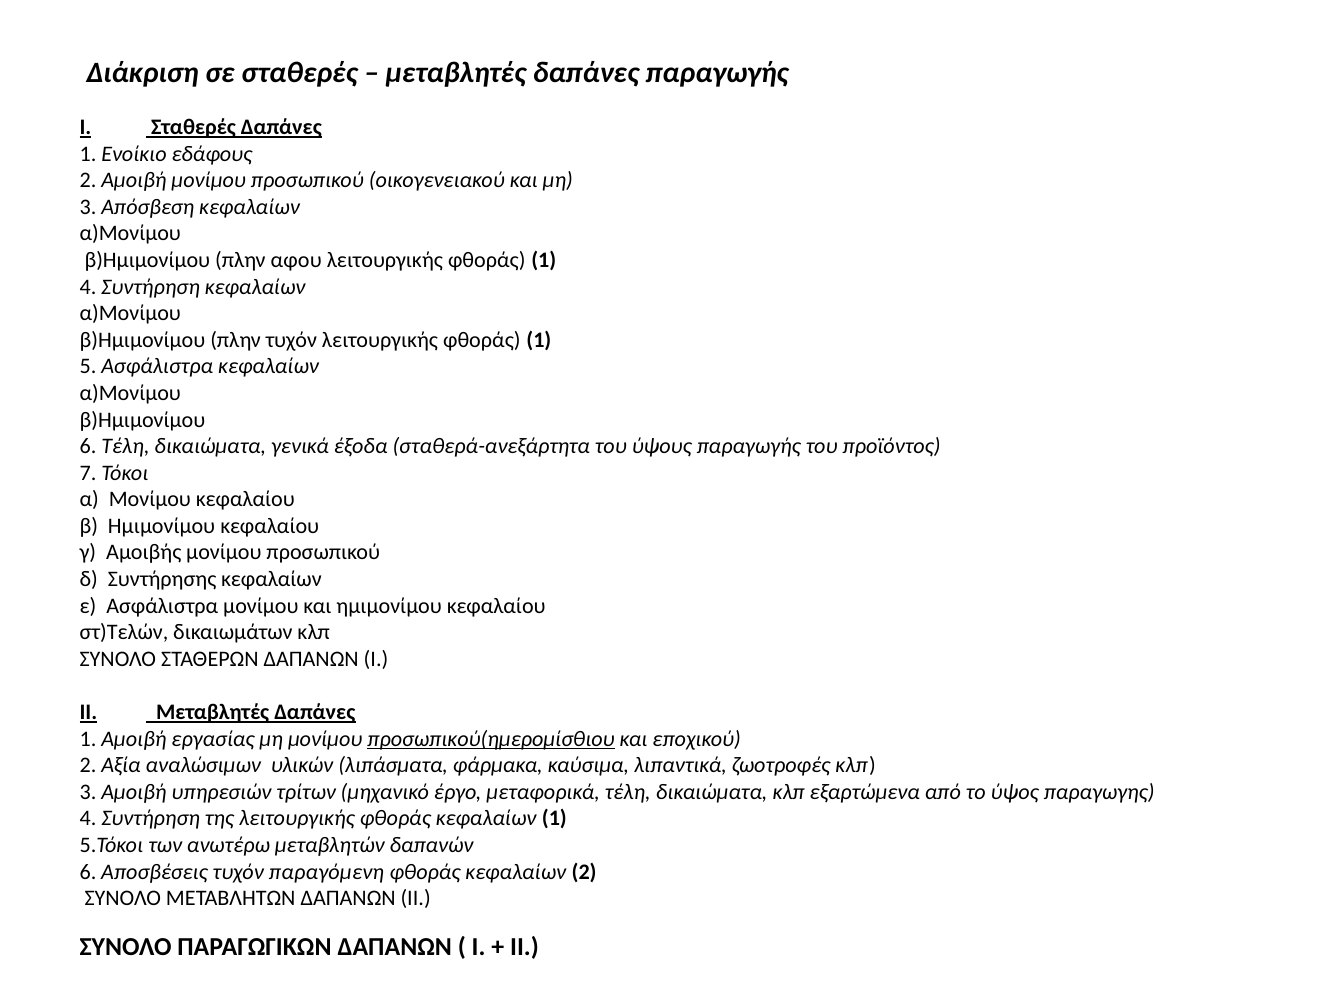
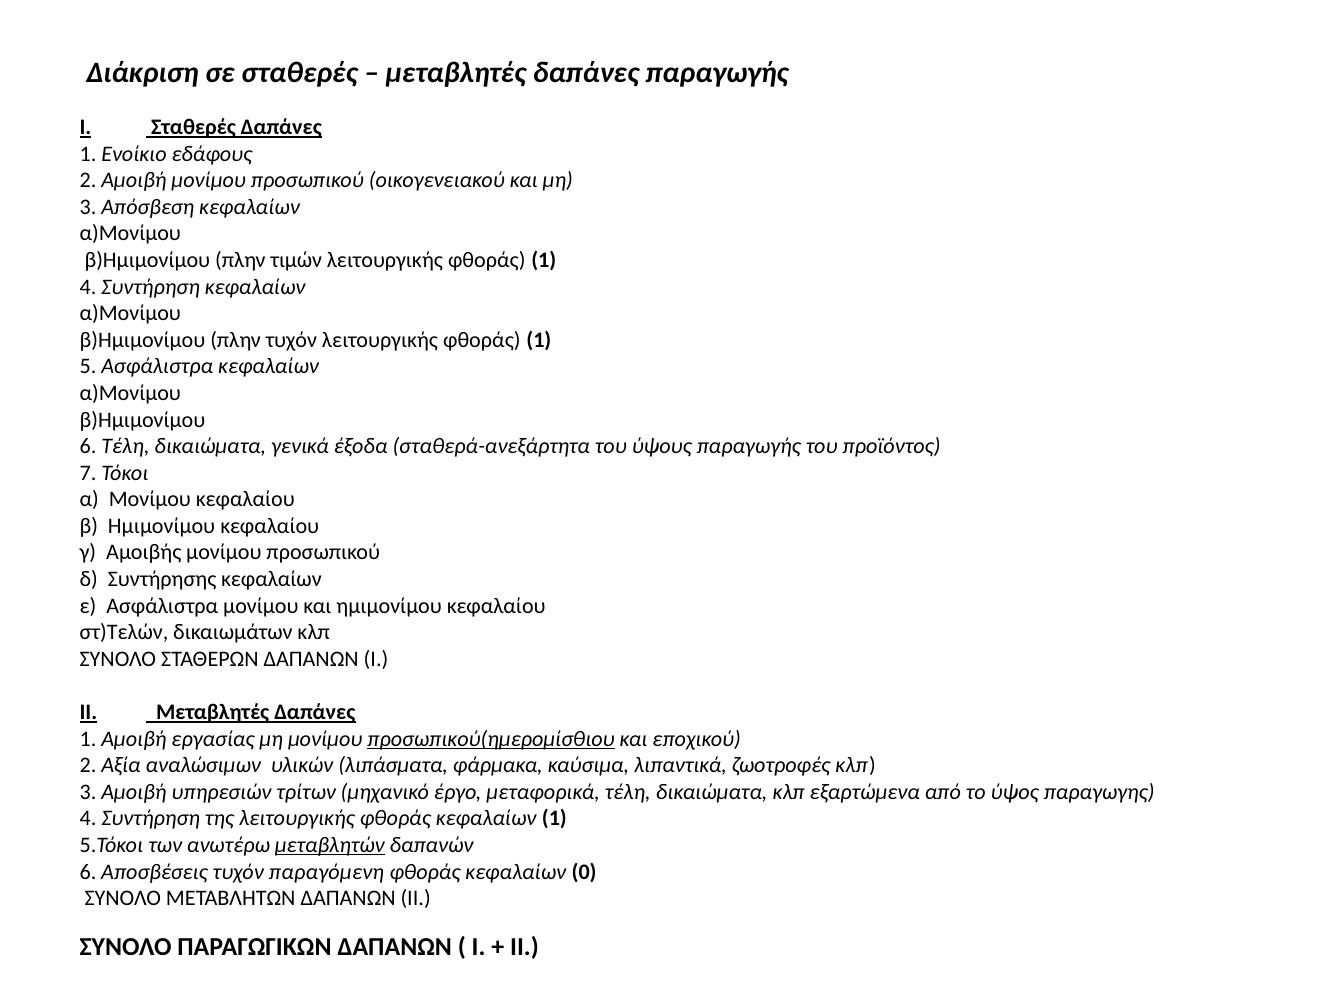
αφου: αφου -> τιμών (296, 260)
μεταβλητών underline: none -> present (330, 845)
κεφαλαίων 2: 2 -> 0 (584, 872)
